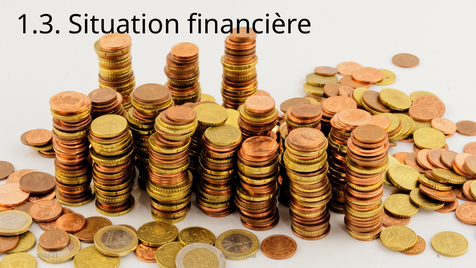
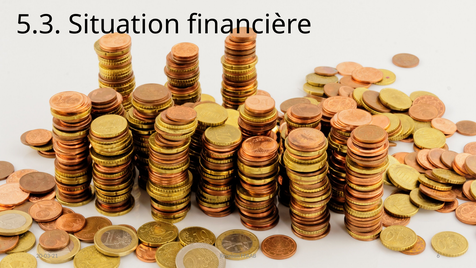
1.3: 1.3 -> 5.3 (39, 25)
